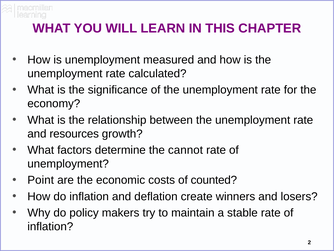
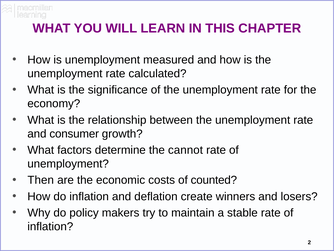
resources: resources -> consumer (74, 134)
Point: Point -> Then (41, 180)
